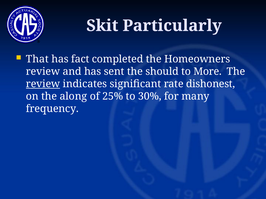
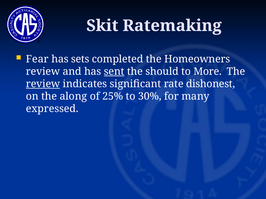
Particularly: Particularly -> Ratemaking (172, 26)
That: That -> Fear (37, 59)
fact: fact -> sets (80, 59)
sent underline: none -> present (114, 72)
frequency: frequency -> expressed (52, 109)
